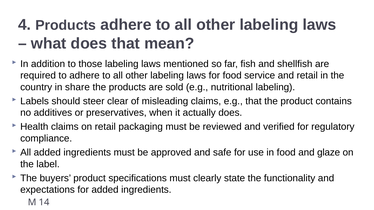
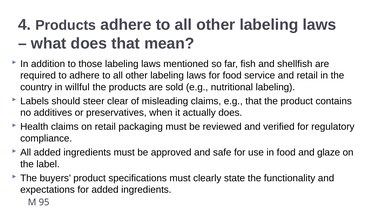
share: share -> willful (77, 87)
14: 14 -> 95 (44, 203)
